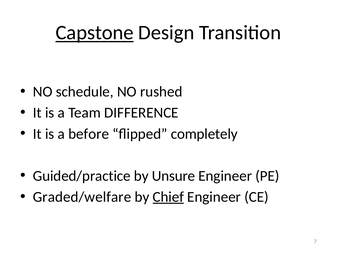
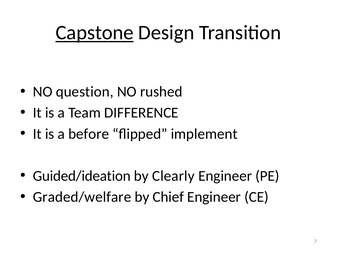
schedule: schedule -> question (85, 92)
completely: completely -> implement (204, 134)
Guided/practice: Guided/practice -> Guided/ideation (82, 176)
Unsure: Unsure -> Clearly (173, 176)
Chief underline: present -> none (168, 197)
